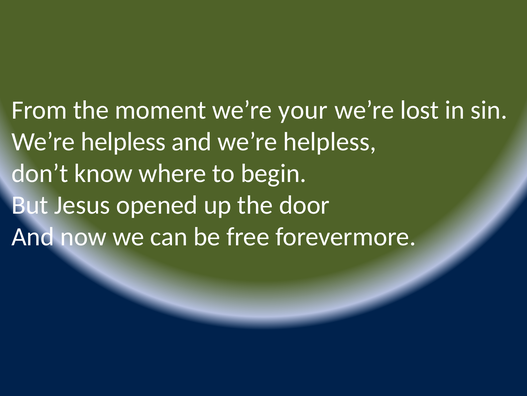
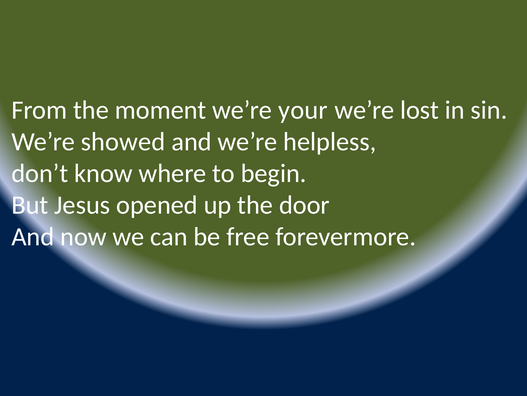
helpless: helpless -> showed (123, 142)
